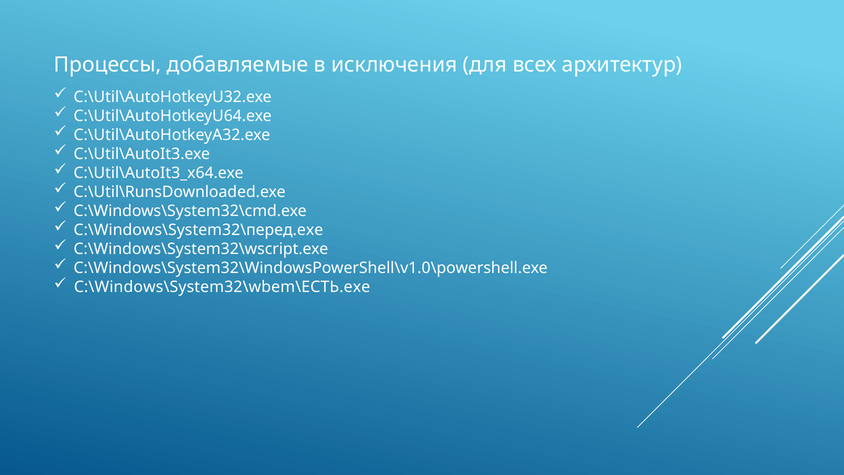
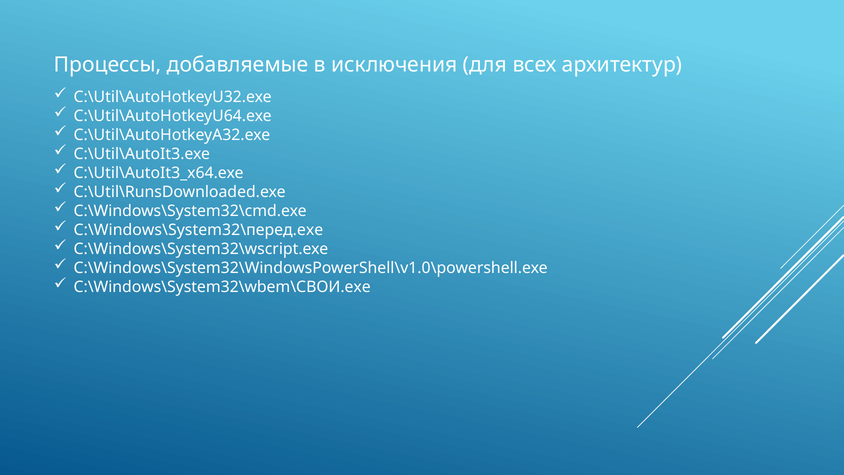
C:\Windows\System32\wbem\ЕСТЬ.exe: C:\Windows\System32\wbem\ЕСТЬ.exe -> C:\Windows\System32\wbem\СВОИ.exe (222, 287)
